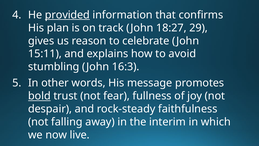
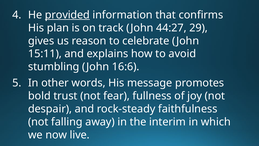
18:27: 18:27 -> 44:27 (171, 28)
16:3: 16:3 -> 16:6 (126, 67)
bold underline: present -> none (39, 96)
